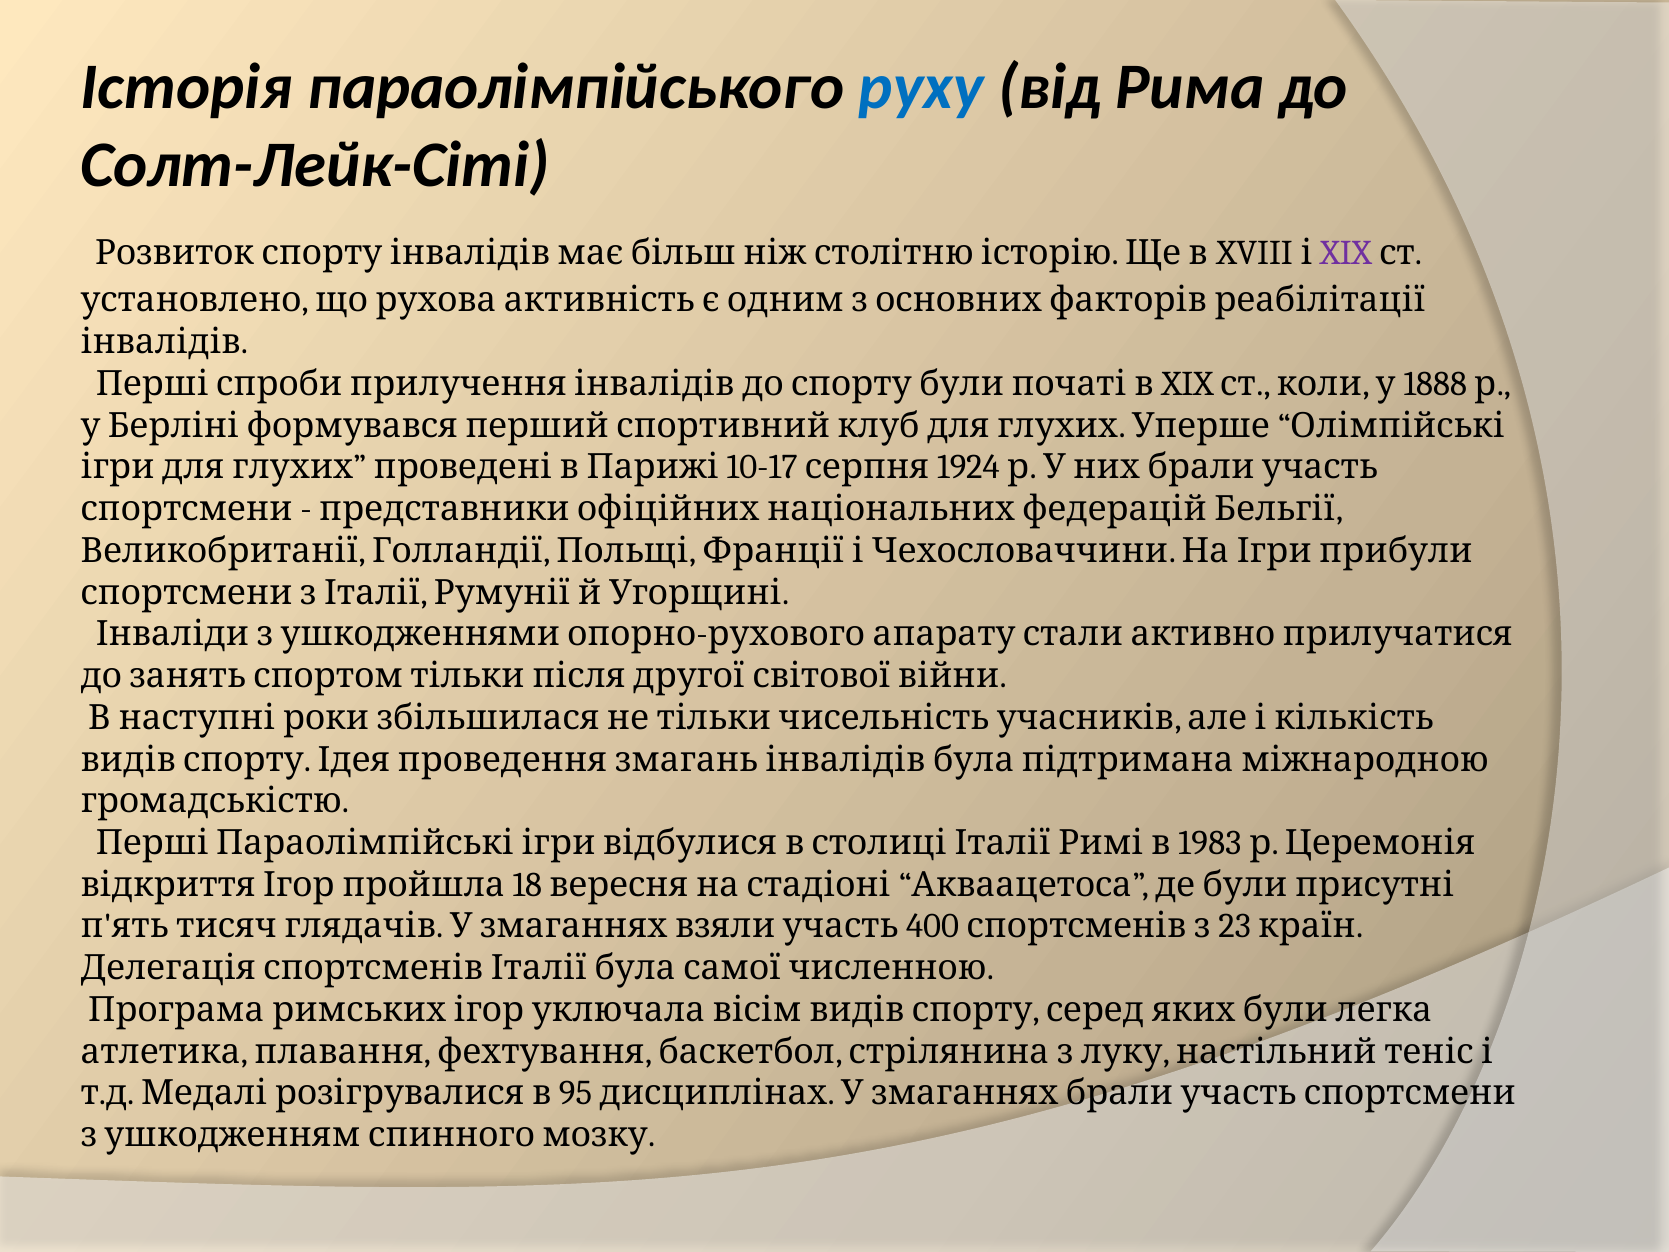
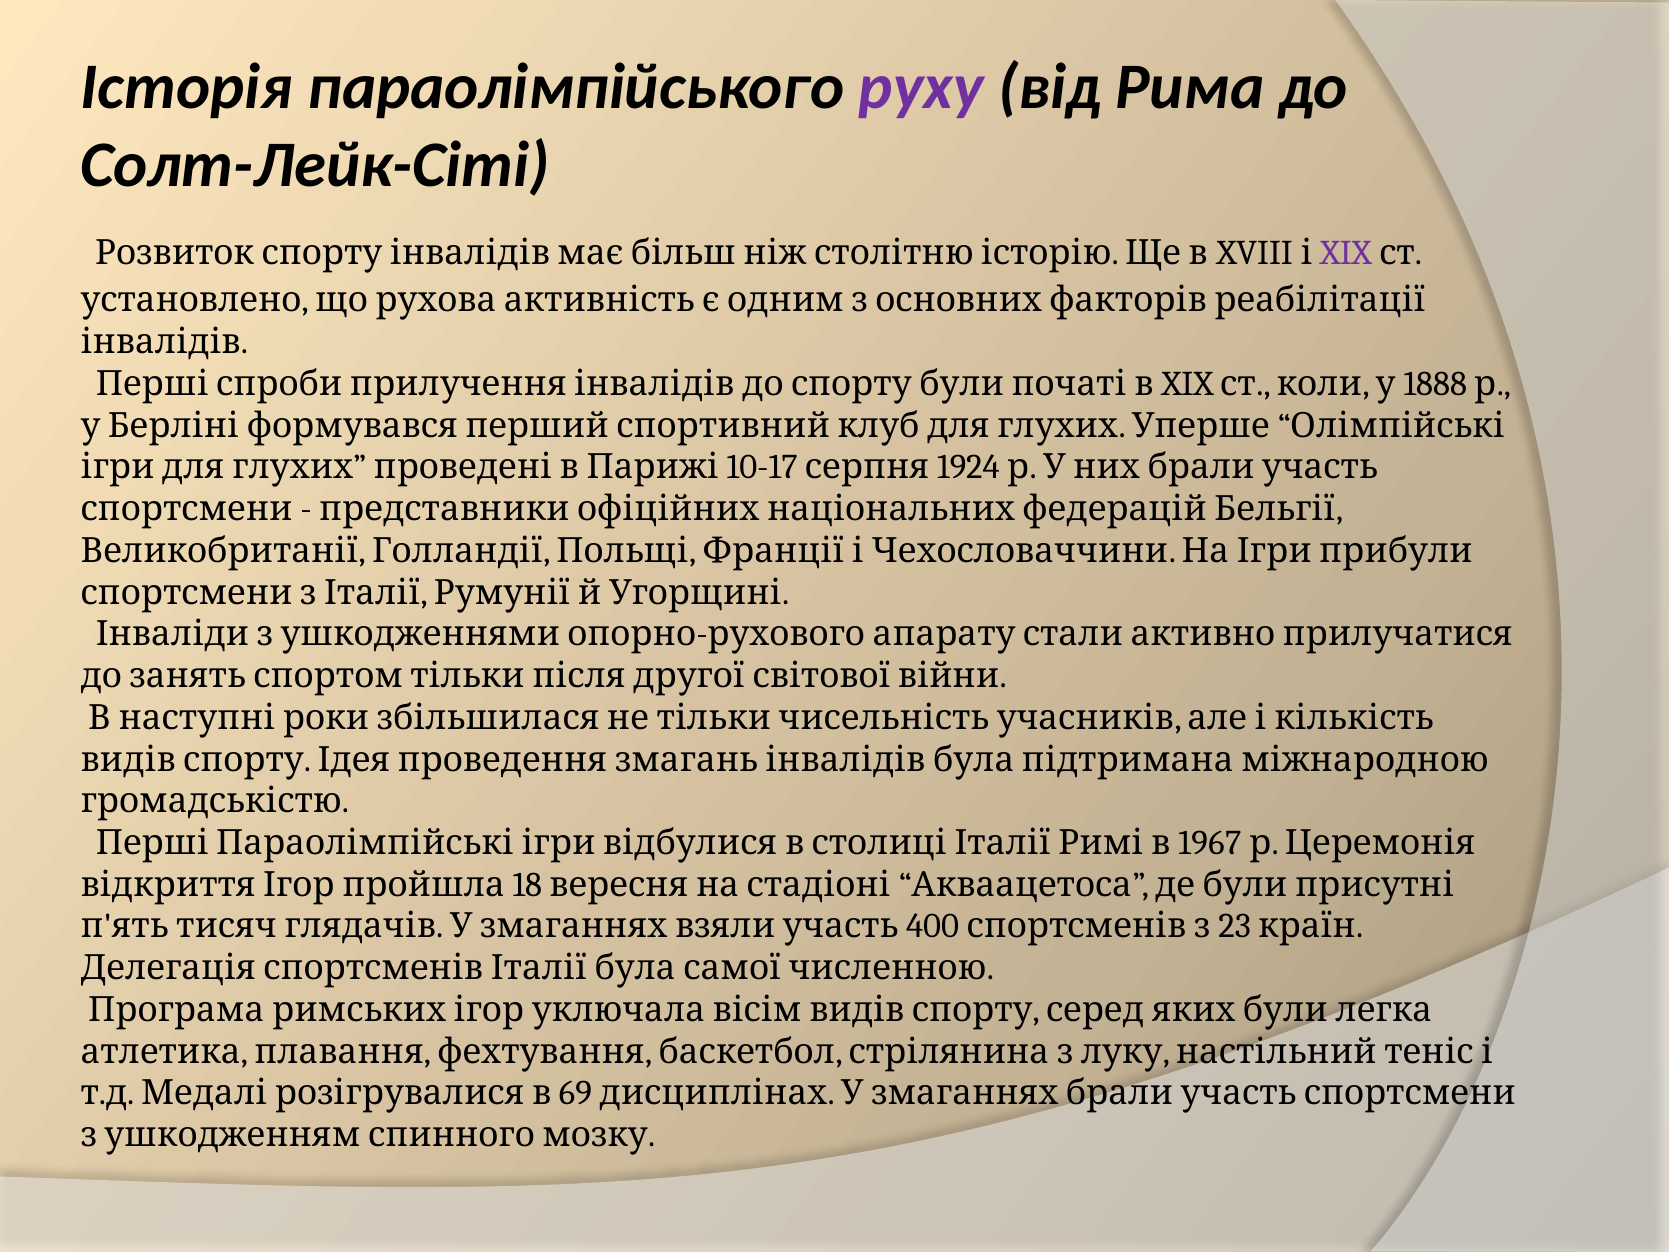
руху colour: blue -> purple (921, 87)
1983: 1983 -> 1967 (1210, 843)
95: 95 -> 69 (575, 1093)
